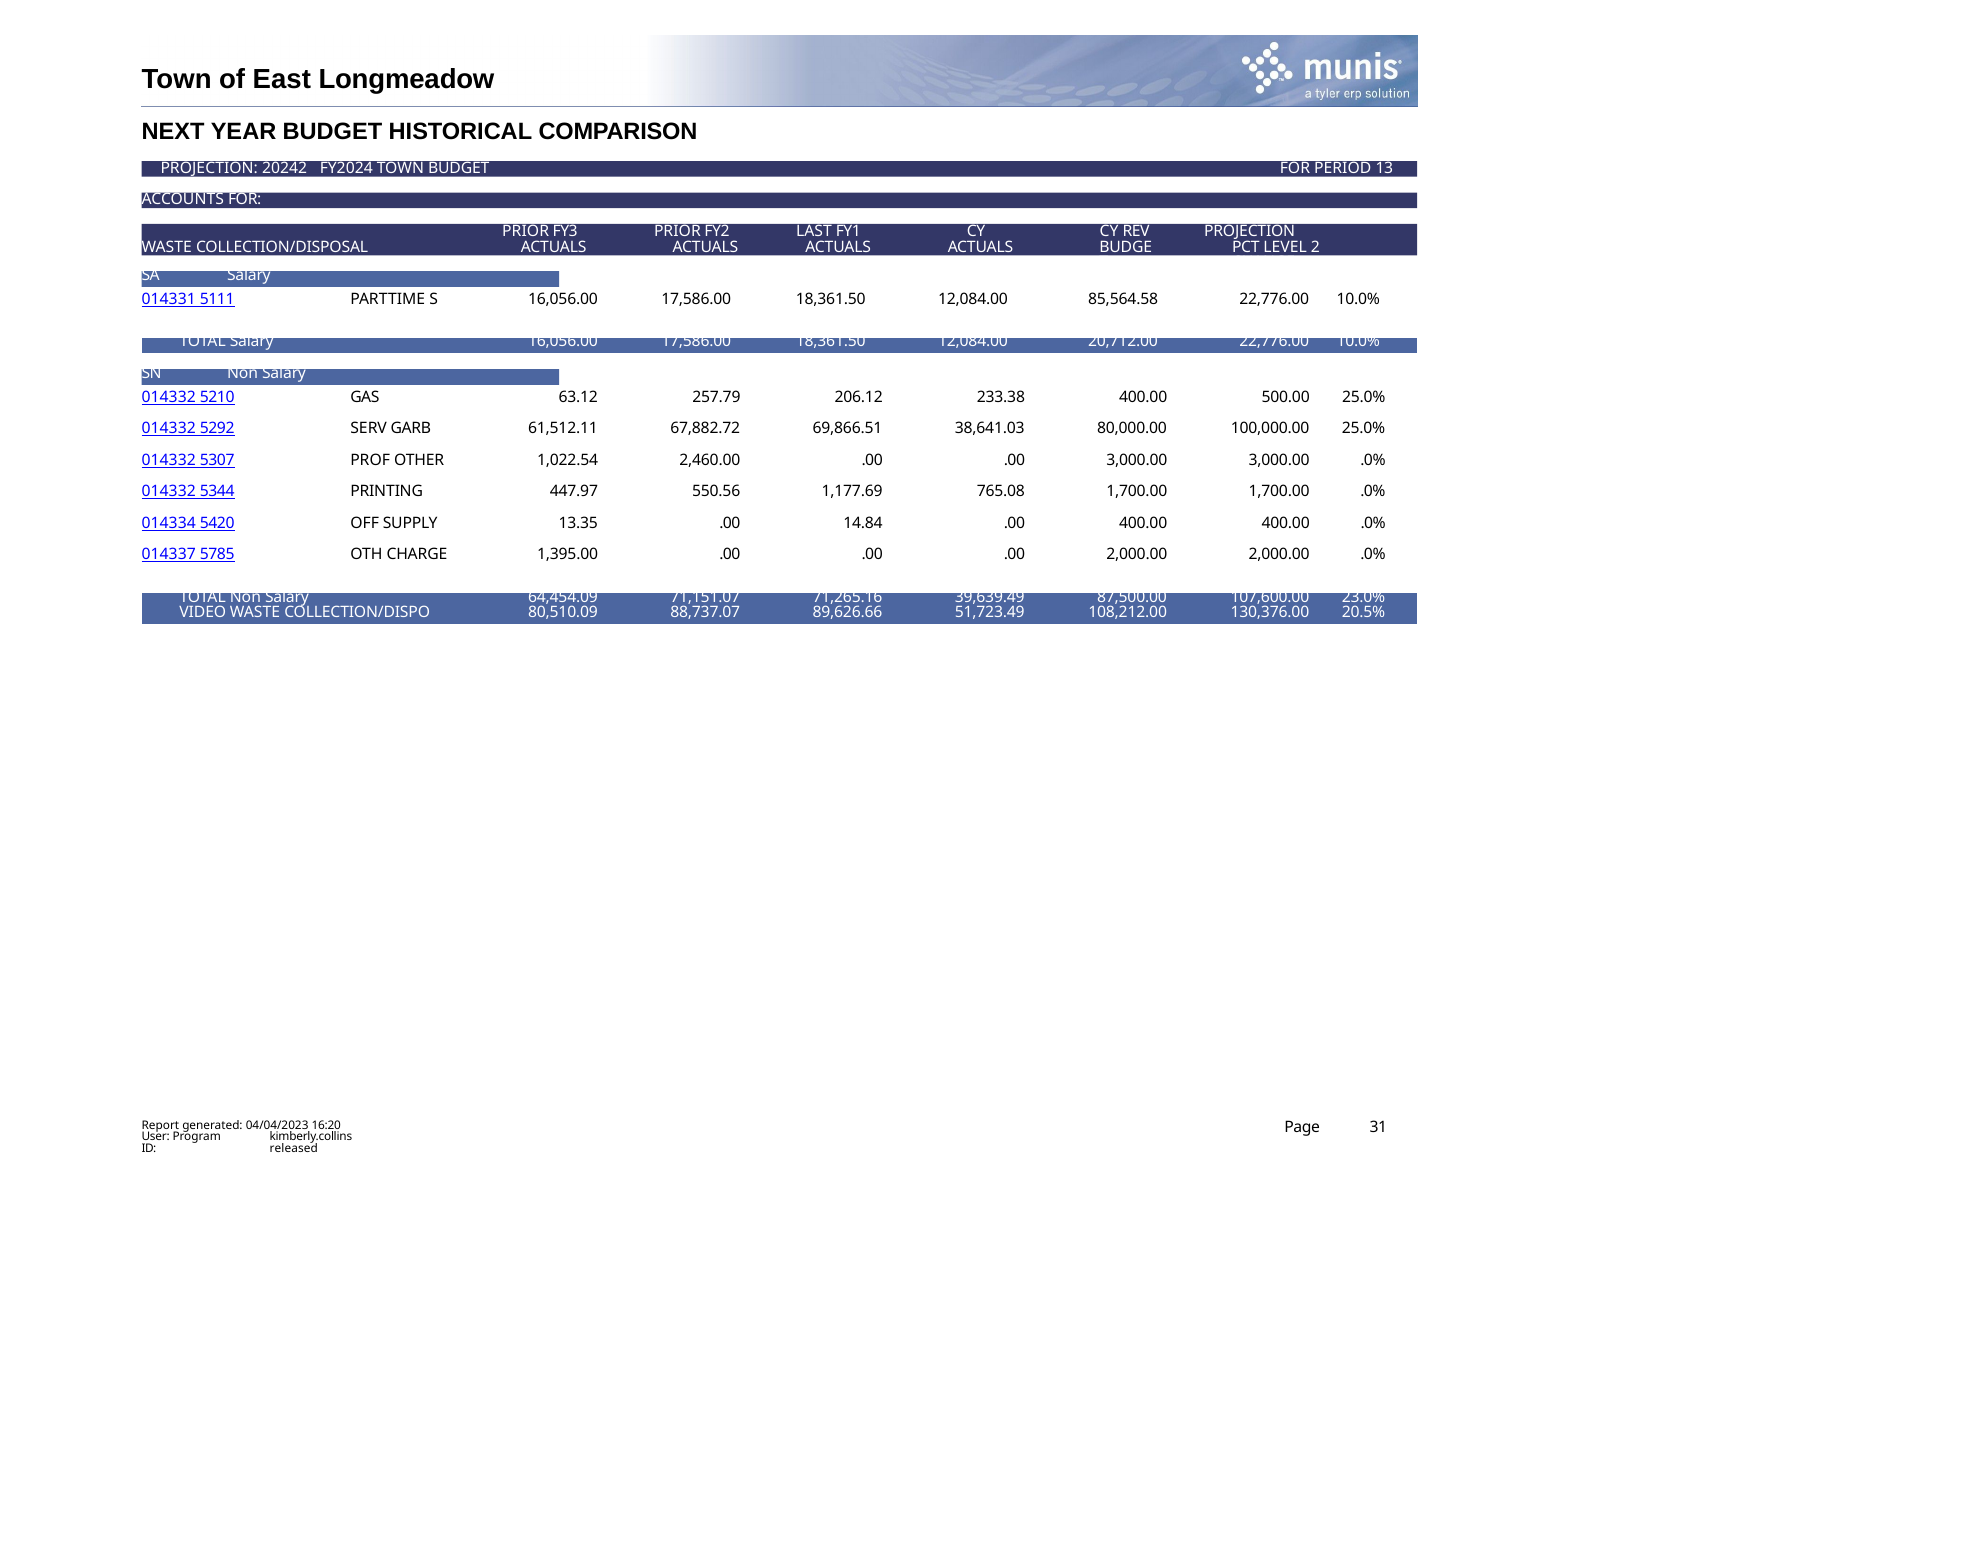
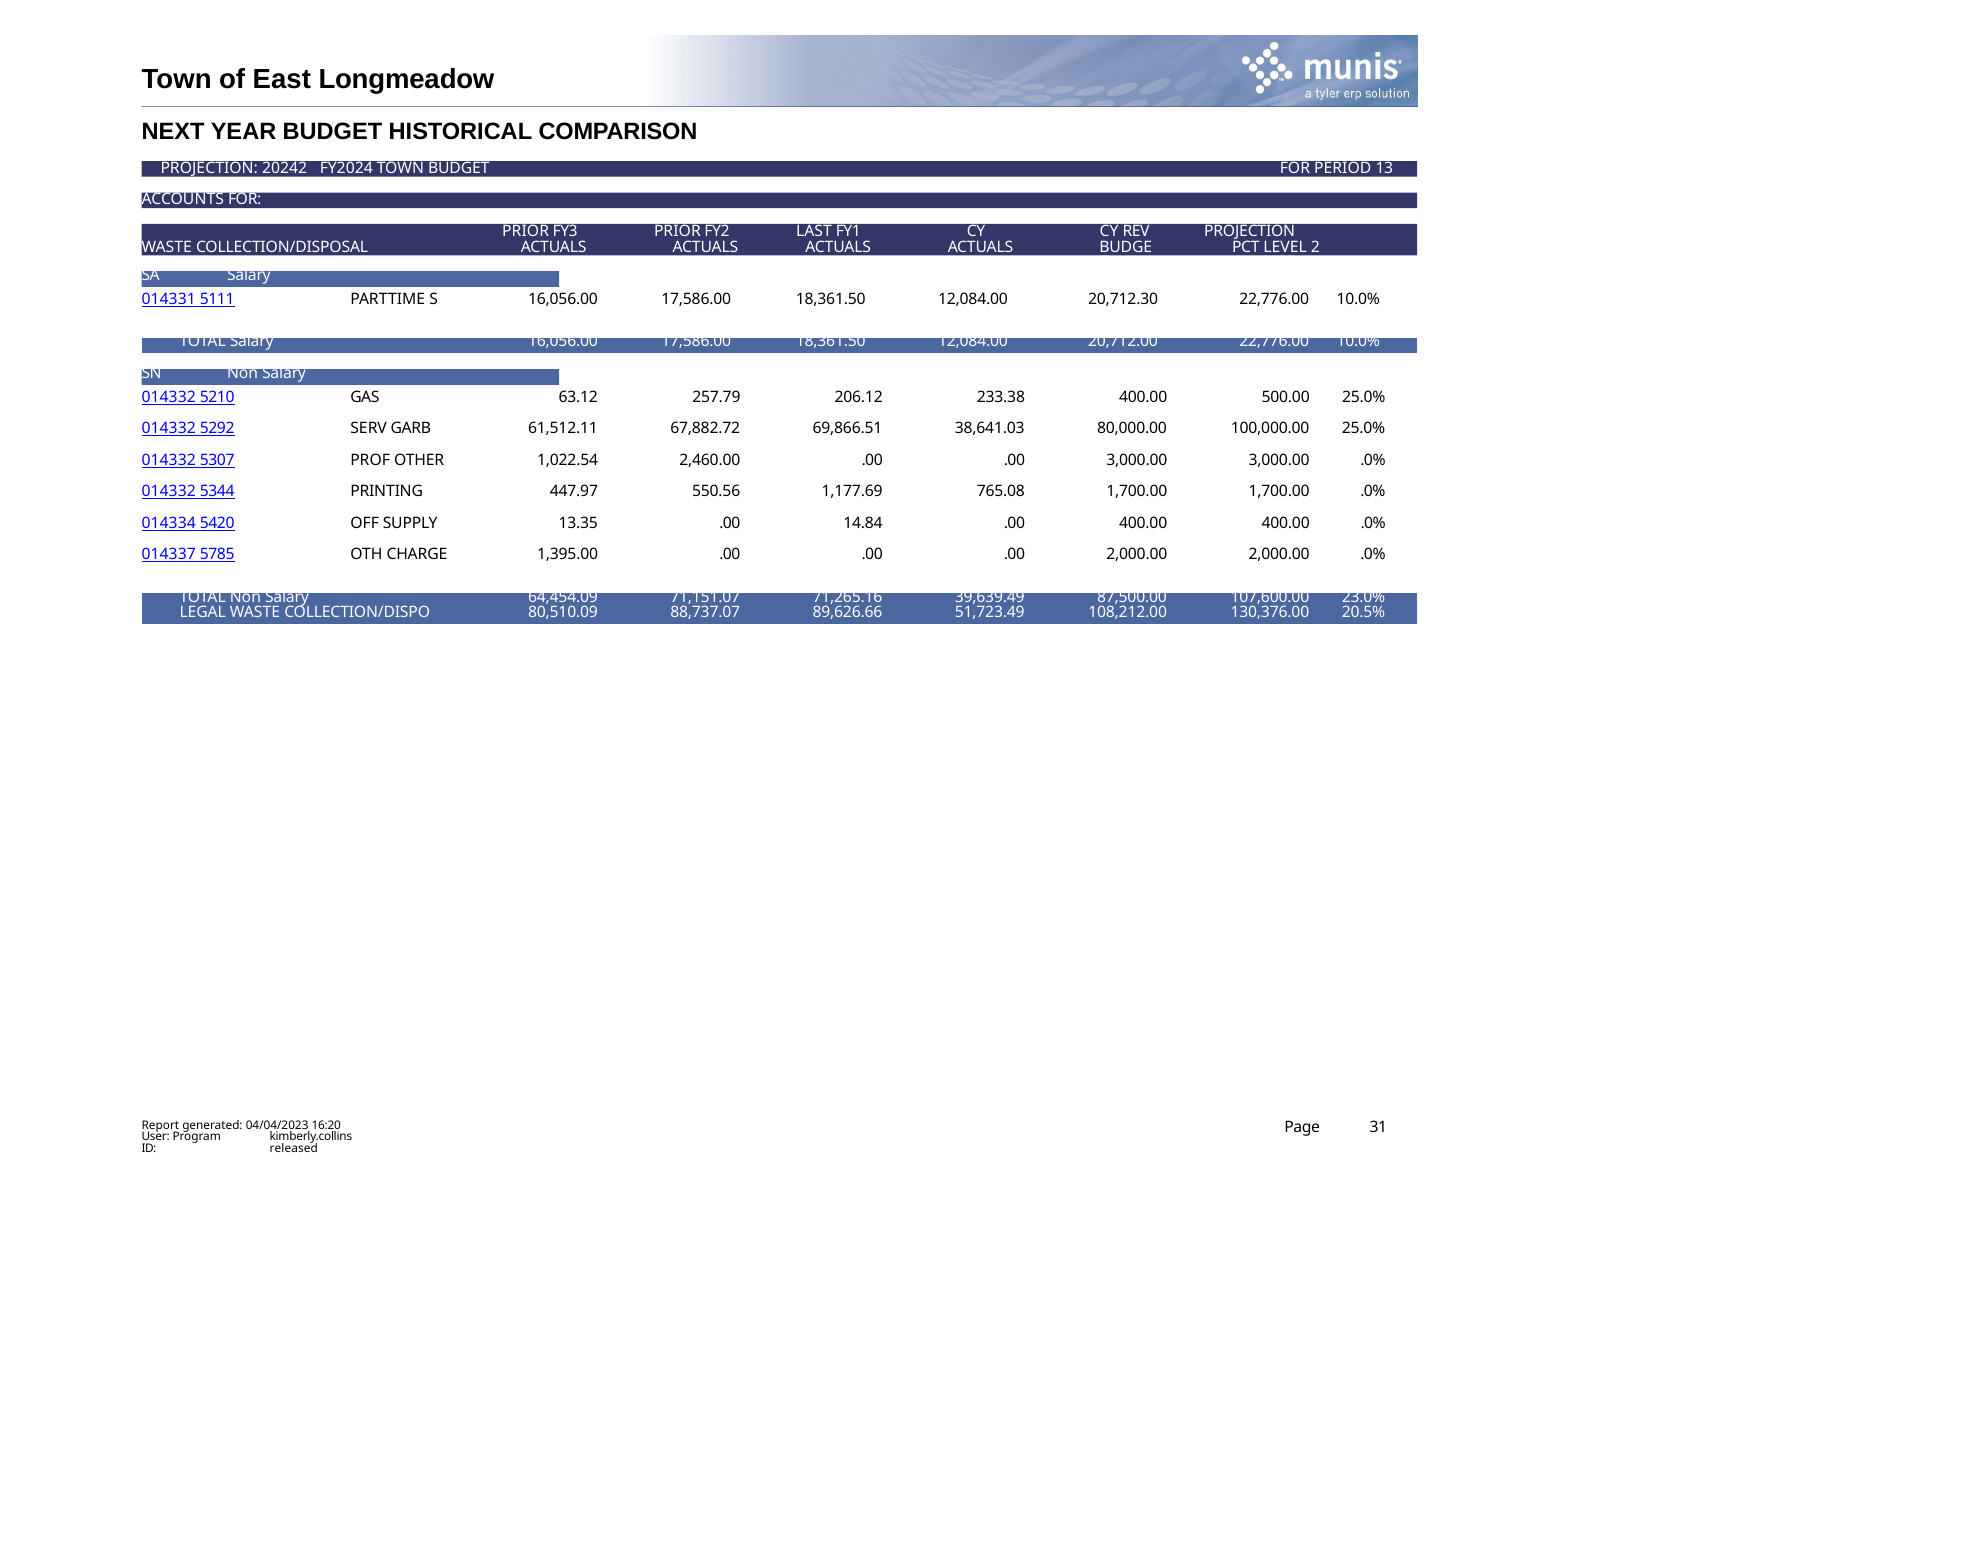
85,564.58: 85,564.58 -> 20,712.30 (1123, 299)
VIDEO: VIDEO -> LEGAL (203, 612)
